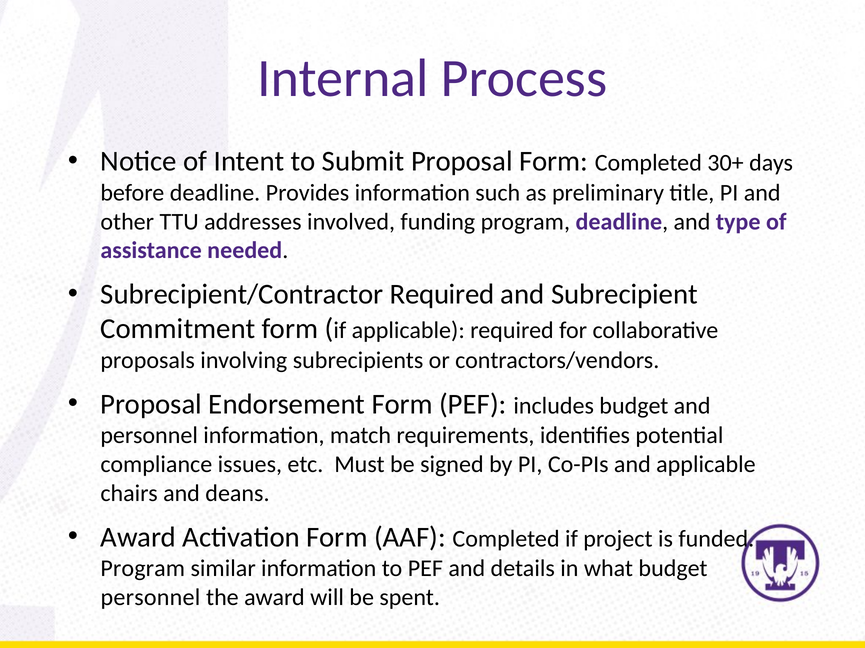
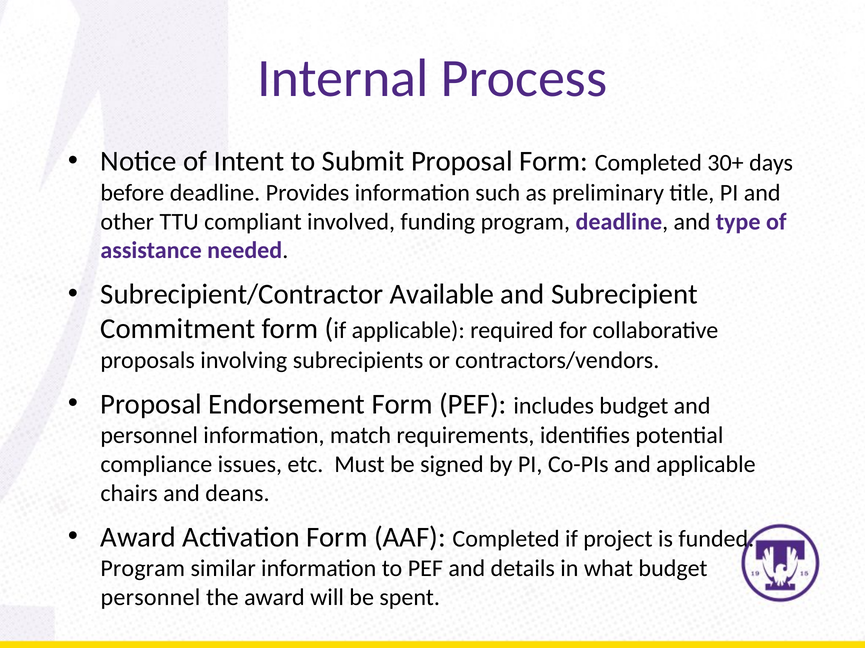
addresses: addresses -> compliant (253, 222)
Subrecipient/Contractor Required: Required -> Available (442, 295)
